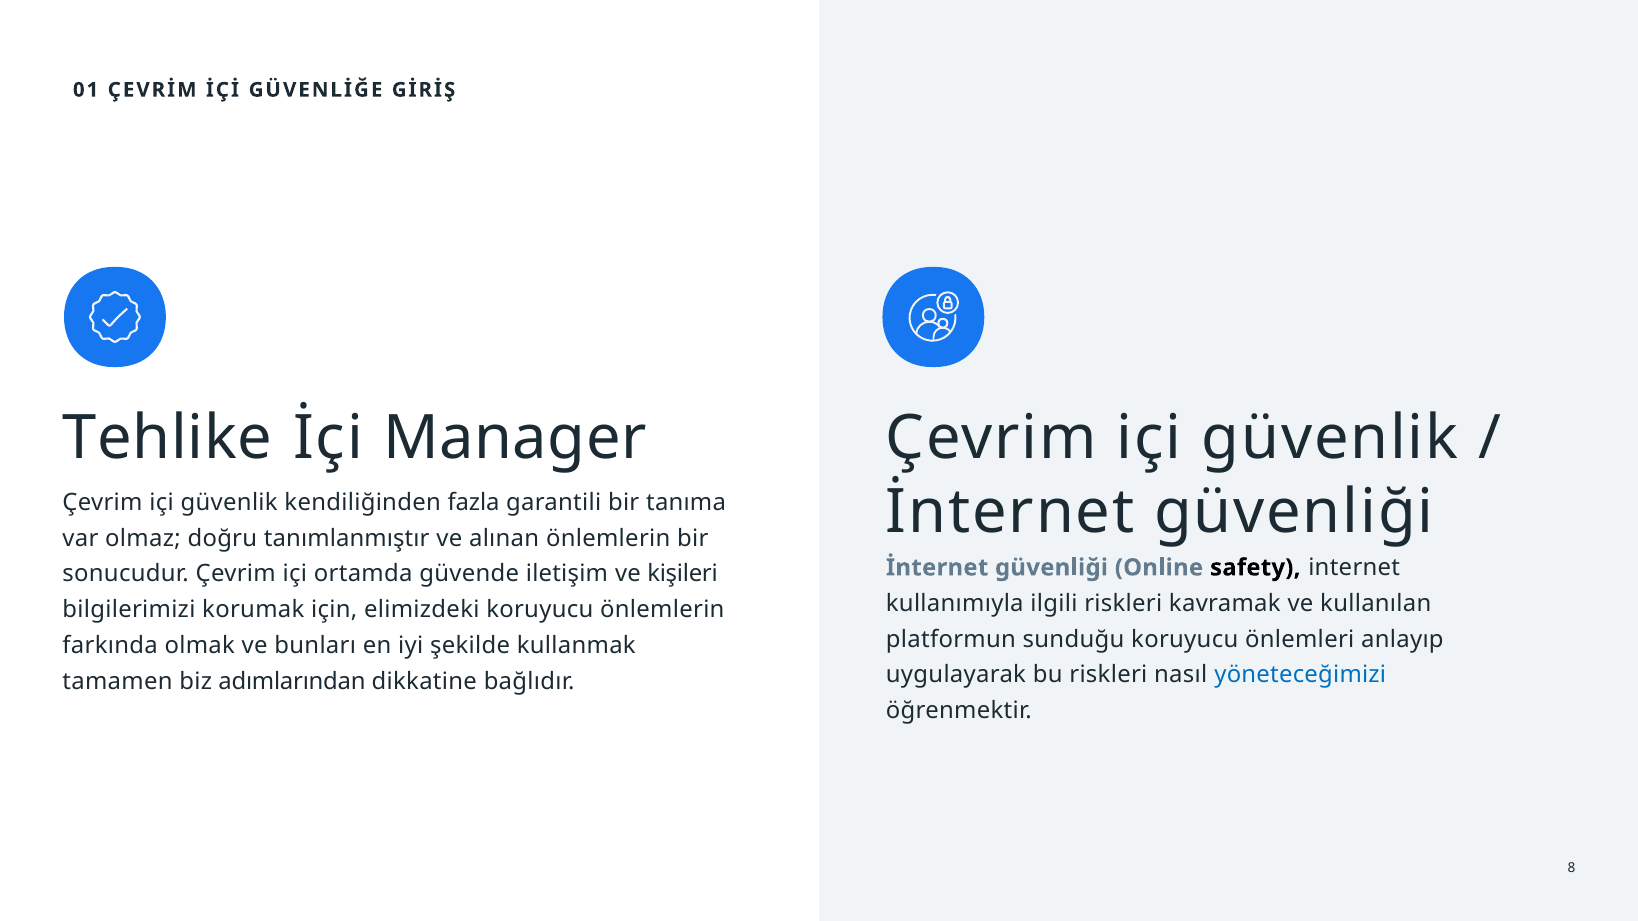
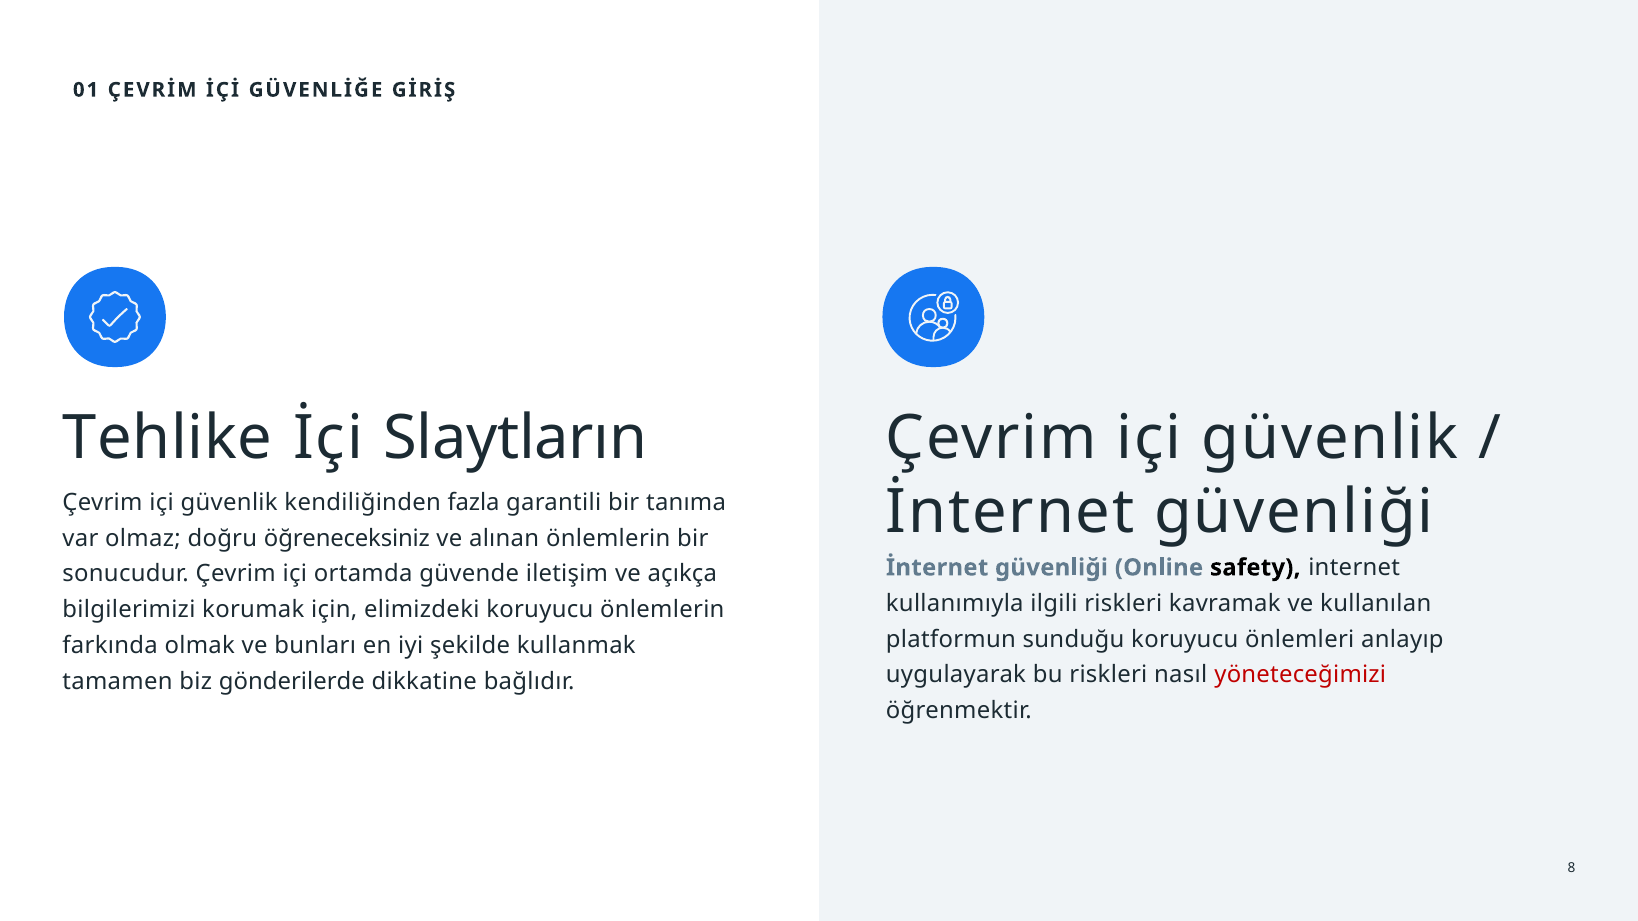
Manager: Manager -> Slaytların (515, 438)
tanımlanmıştır: tanımlanmıştır -> öğreneceksiniz (347, 538)
kişileri: kişileri -> açıkça (682, 574)
yöneteceğimizi colour: blue -> red (1300, 675)
adımlarından: adımlarından -> gönderilerde (292, 682)
